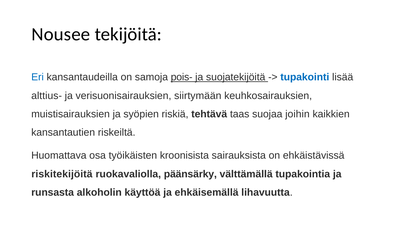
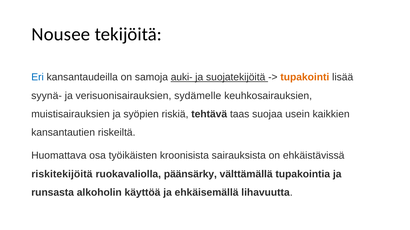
pois-: pois- -> auki- (182, 77)
tupakointi colour: blue -> orange (305, 77)
alttius-: alttius- -> syynä- (47, 96)
siirtymään: siirtymään -> sydämelle (198, 96)
joihin: joihin -> usein (298, 114)
